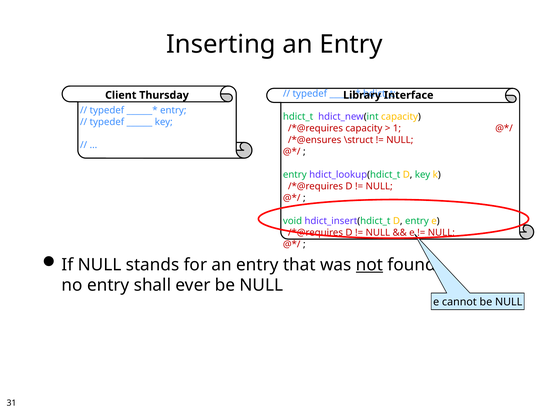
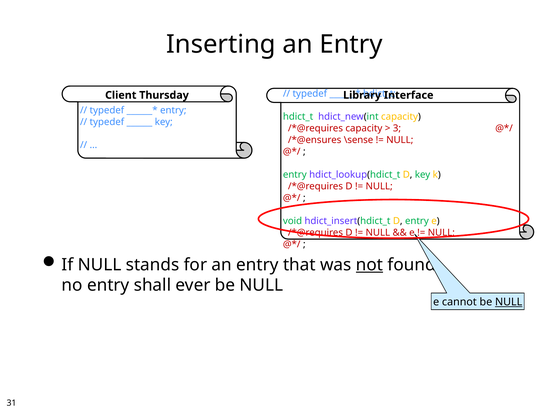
1: 1 -> 3 (397, 128)
\struct: \struct -> \sense (359, 140)
NULL underline: none -> present (509, 302)
